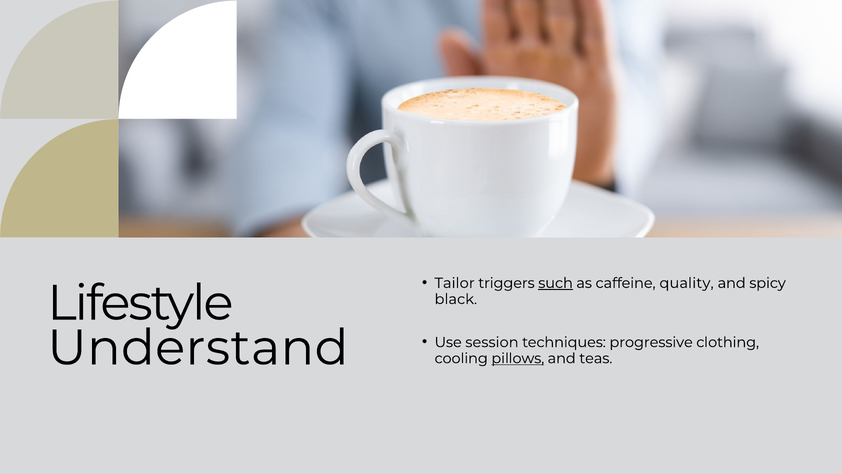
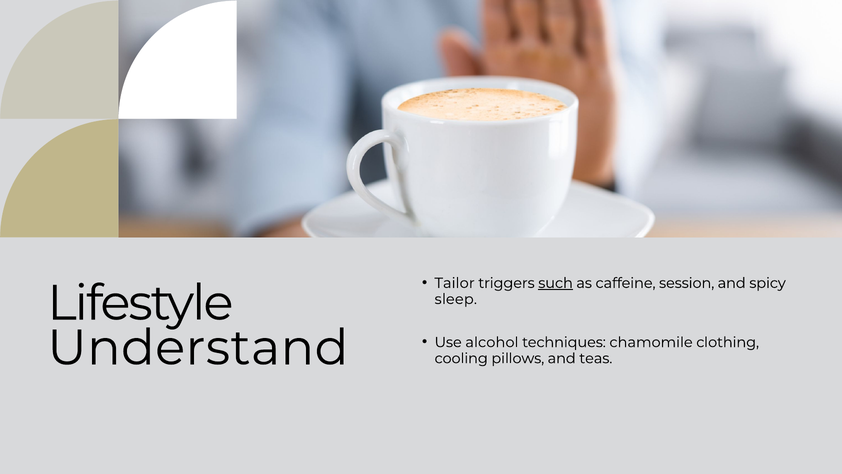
quality: quality -> session (687, 283)
black: black -> sleep (456, 299)
session: session -> alcohol (492, 342)
progressive: progressive -> chamomile (651, 342)
pillows underline: present -> none (518, 358)
